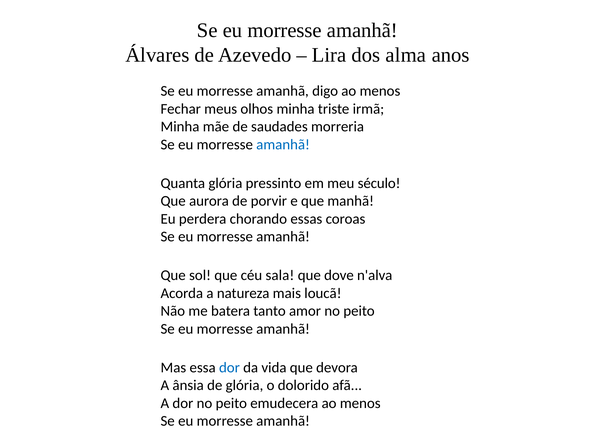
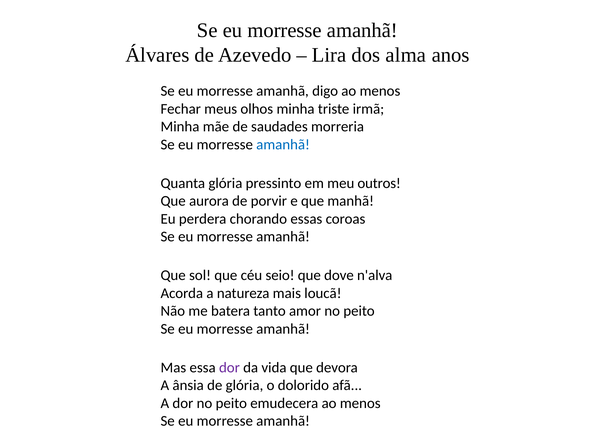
século: século -> outros (379, 183)
sala: sala -> seio (280, 275)
dor colour: blue -> purple (229, 368)
